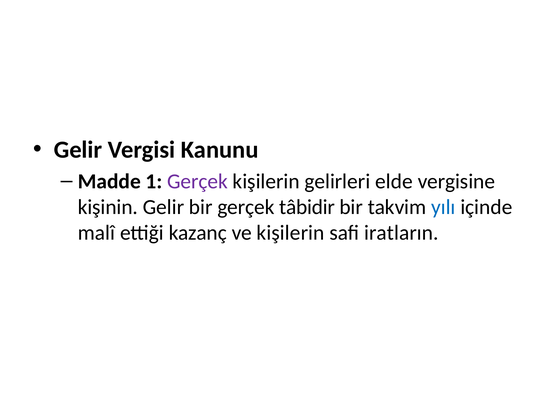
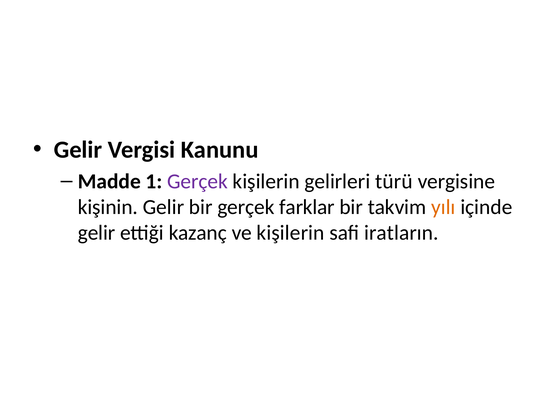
elde: elde -> türü (394, 182)
tâbidir: tâbidir -> farklar (307, 207)
yılı colour: blue -> orange (443, 207)
malî: malî -> gelir (97, 233)
